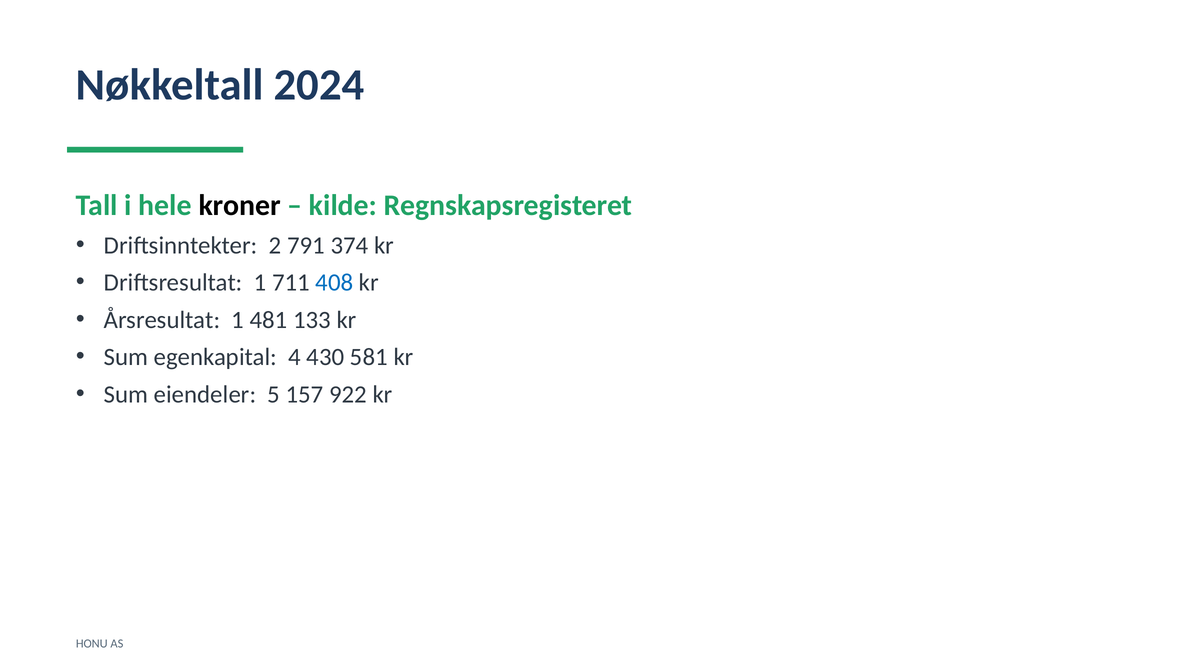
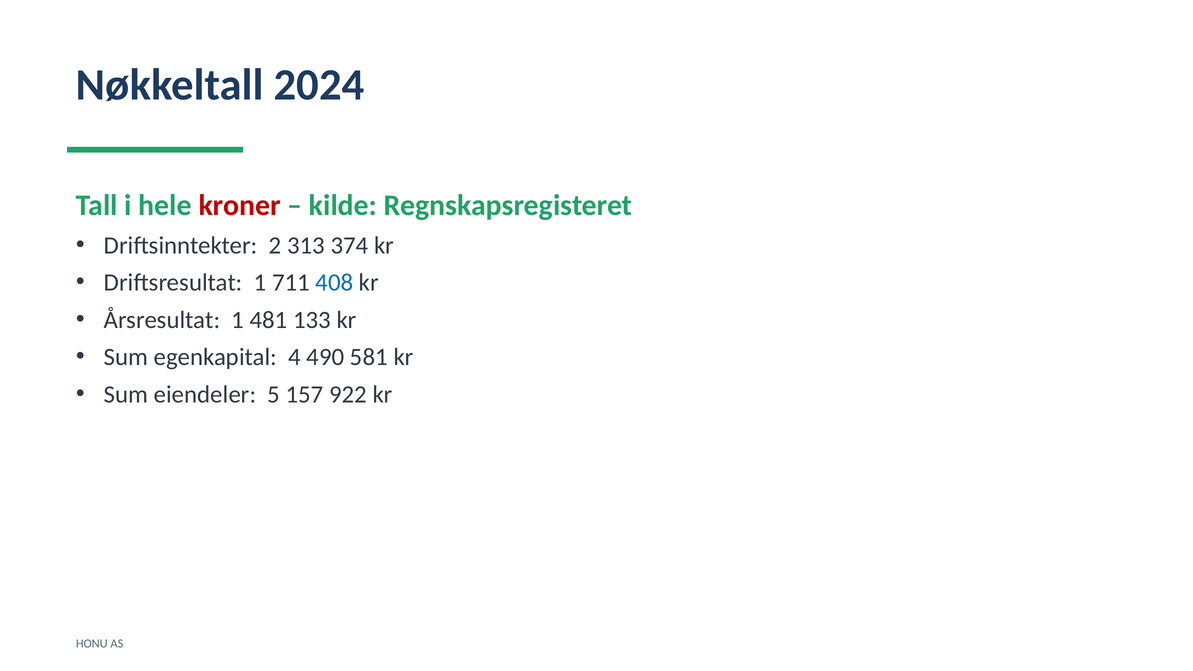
kroner colour: black -> red (240, 205)
791: 791 -> 313 (306, 245)
430: 430 -> 490 (325, 357)
